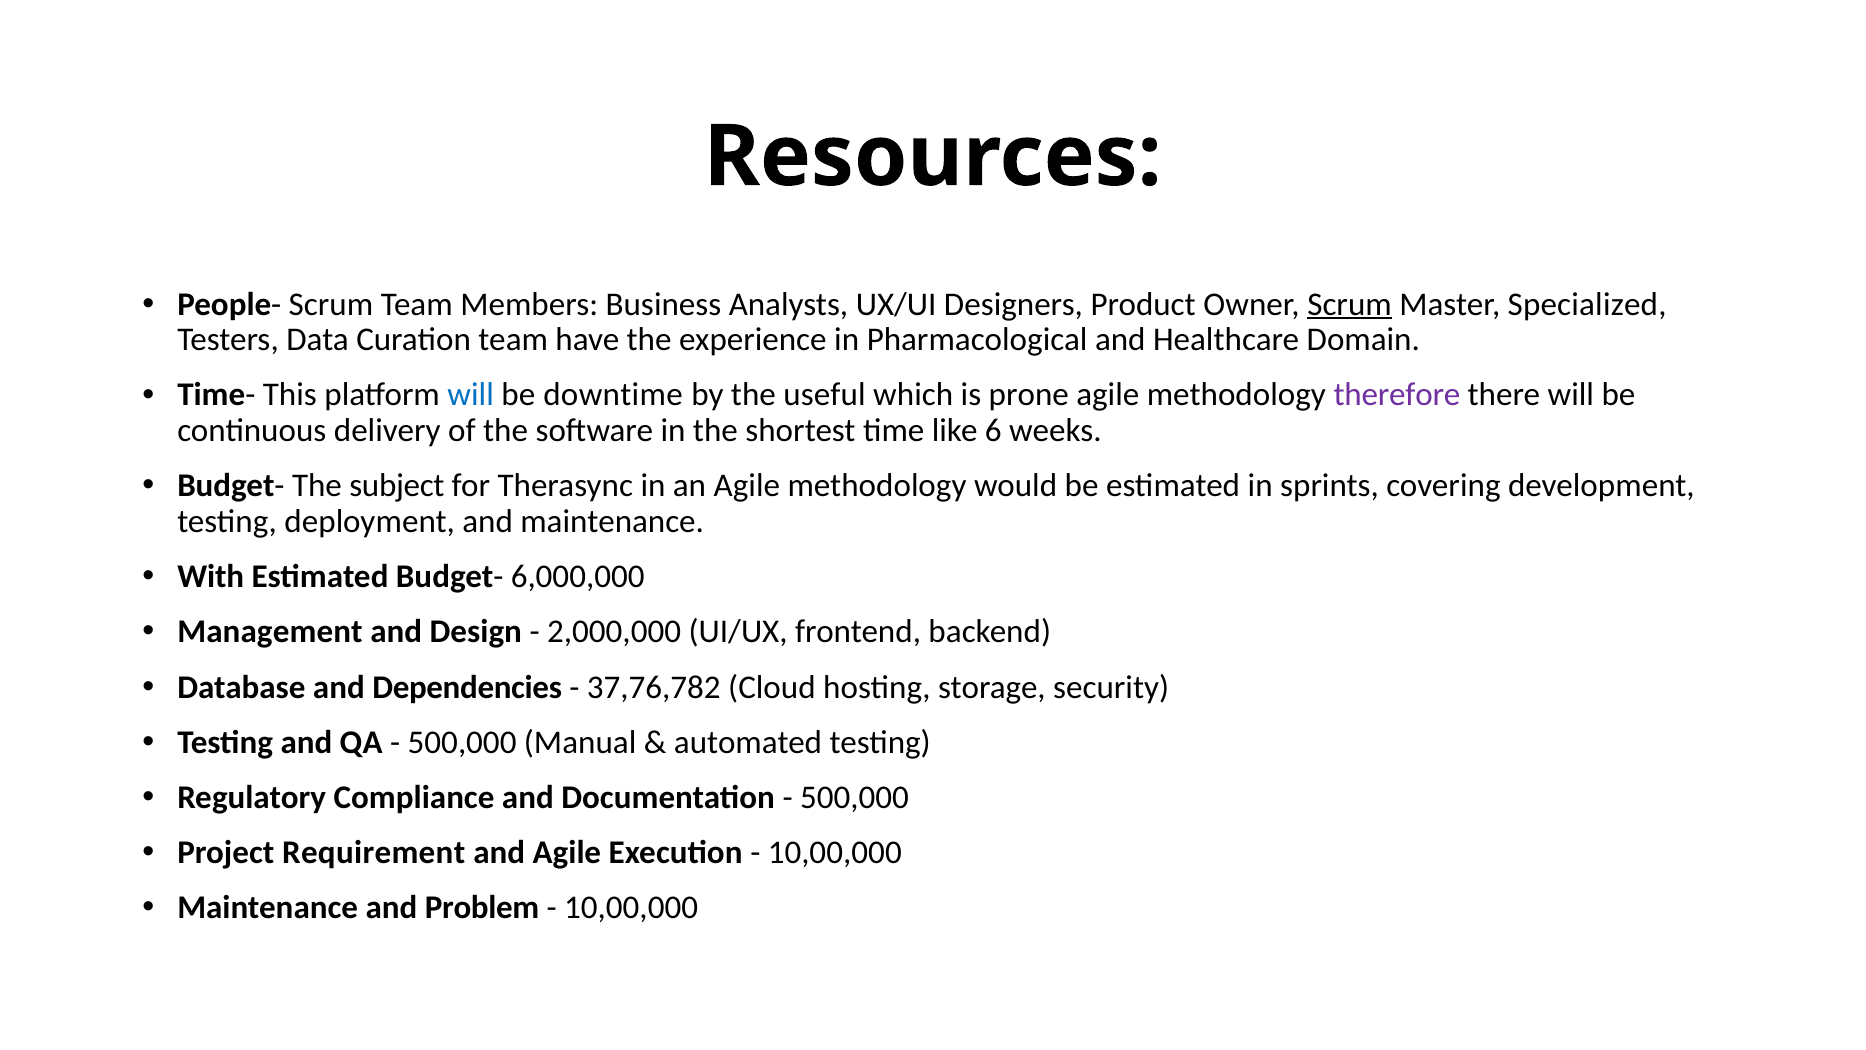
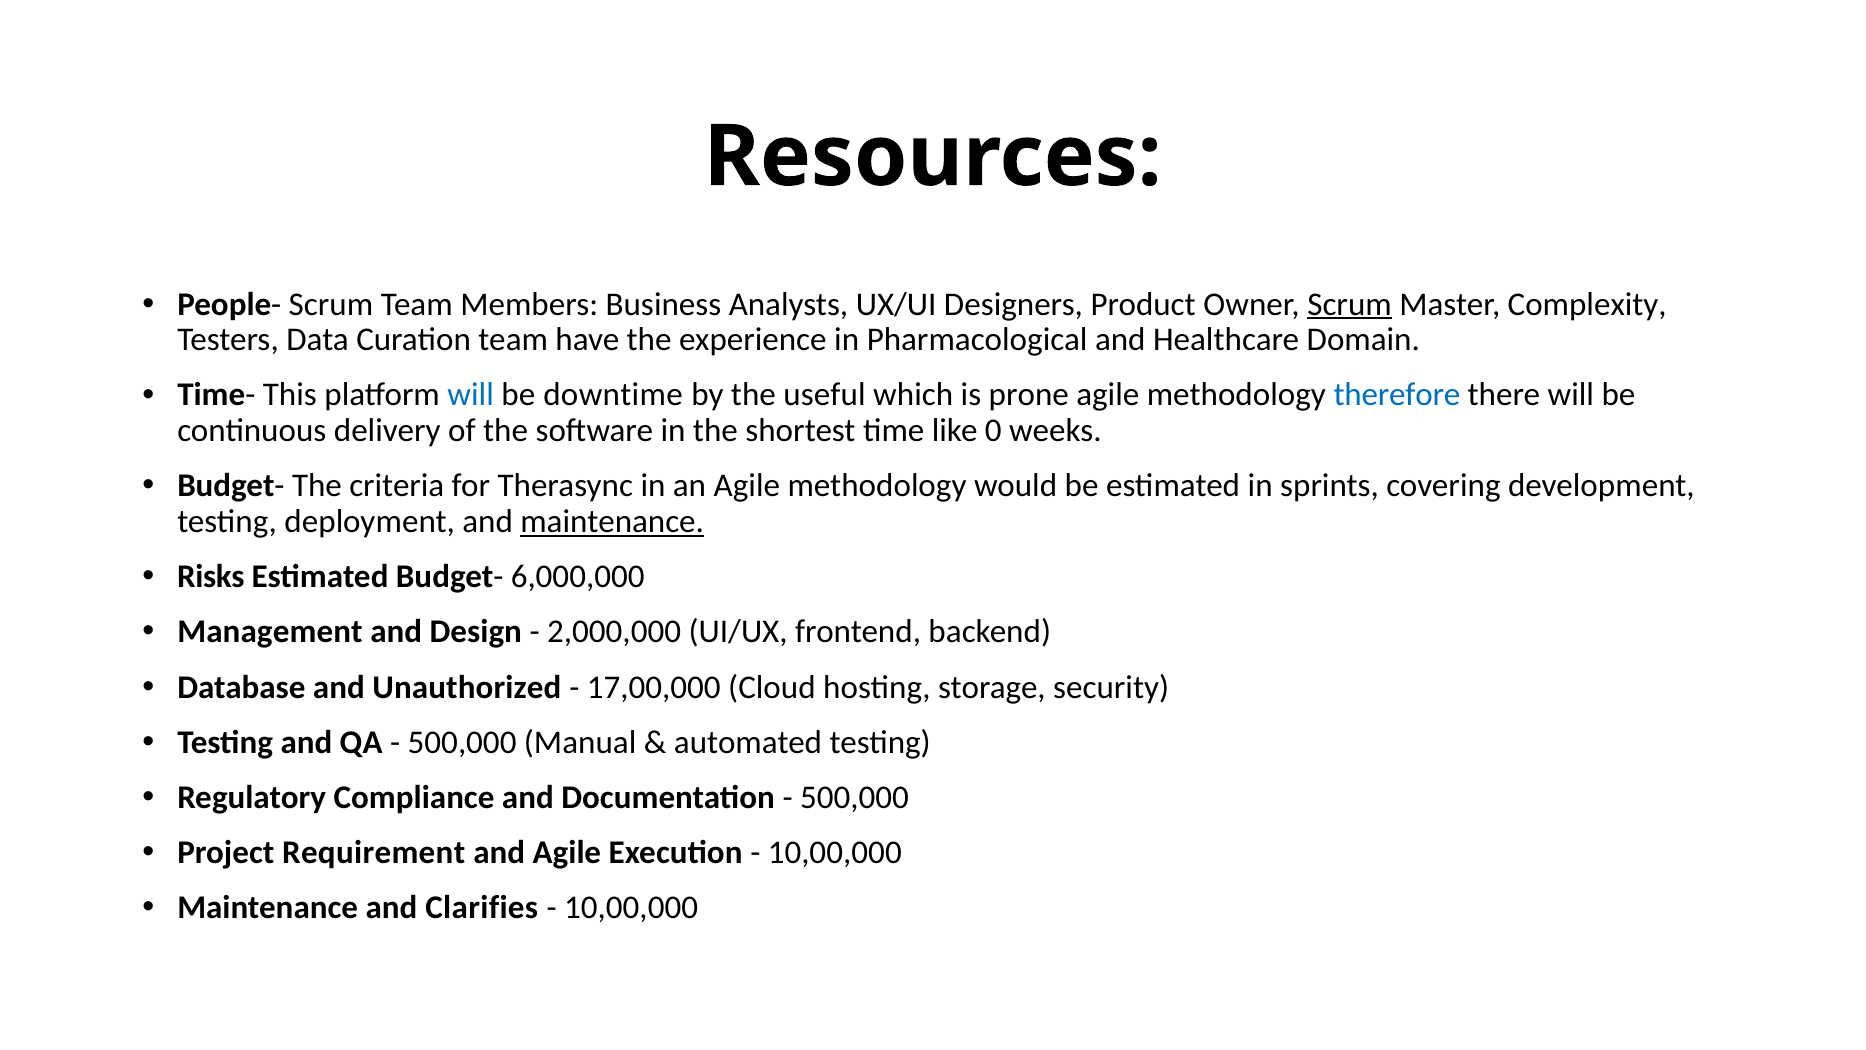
Specialized: Specialized -> Complexity (1587, 304)
therefore colour: purple -> blue (1397, 395)
6: 6 -> 0 (993, 431)
subject: subject -> criteria (397, 486)
maintenance underline: none -> present (612, 521)
With: With -> Risks (211, 577)
Dependencies: Dependencies -> Unauthorized (467, 687)
37,76,782: 37,76,782 -> 17,00,000 (654, 687)
Problem: Problem -> Clarifies (482, 908)
